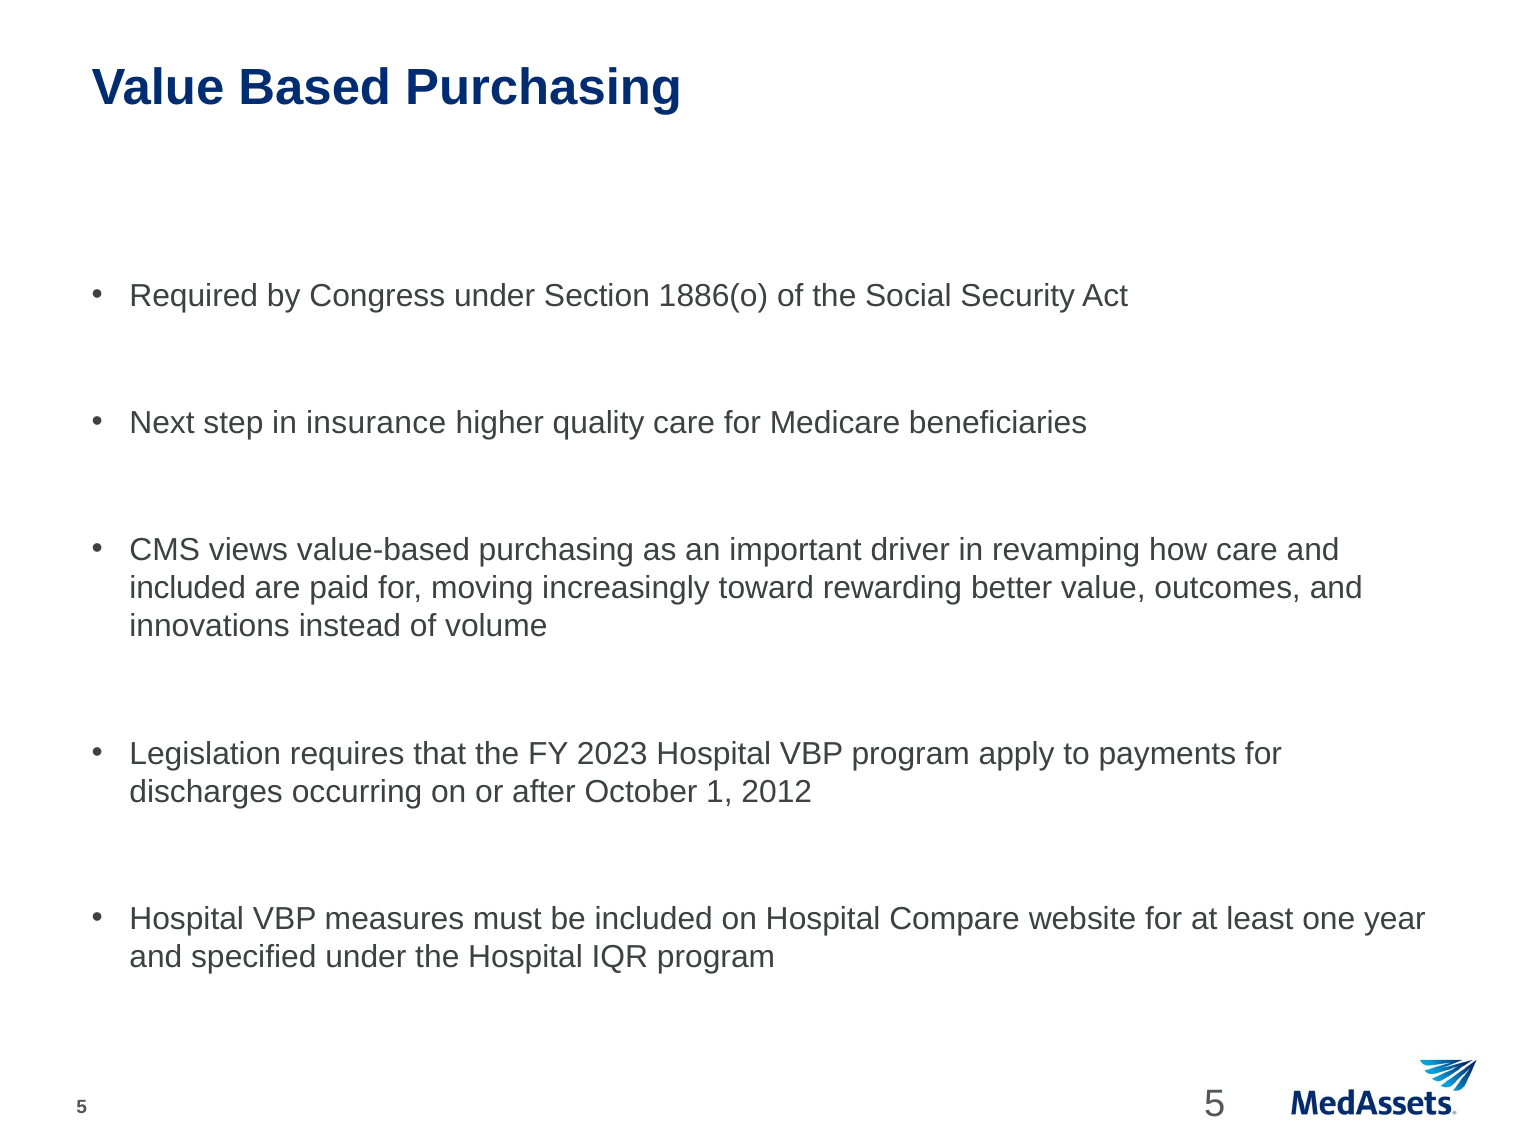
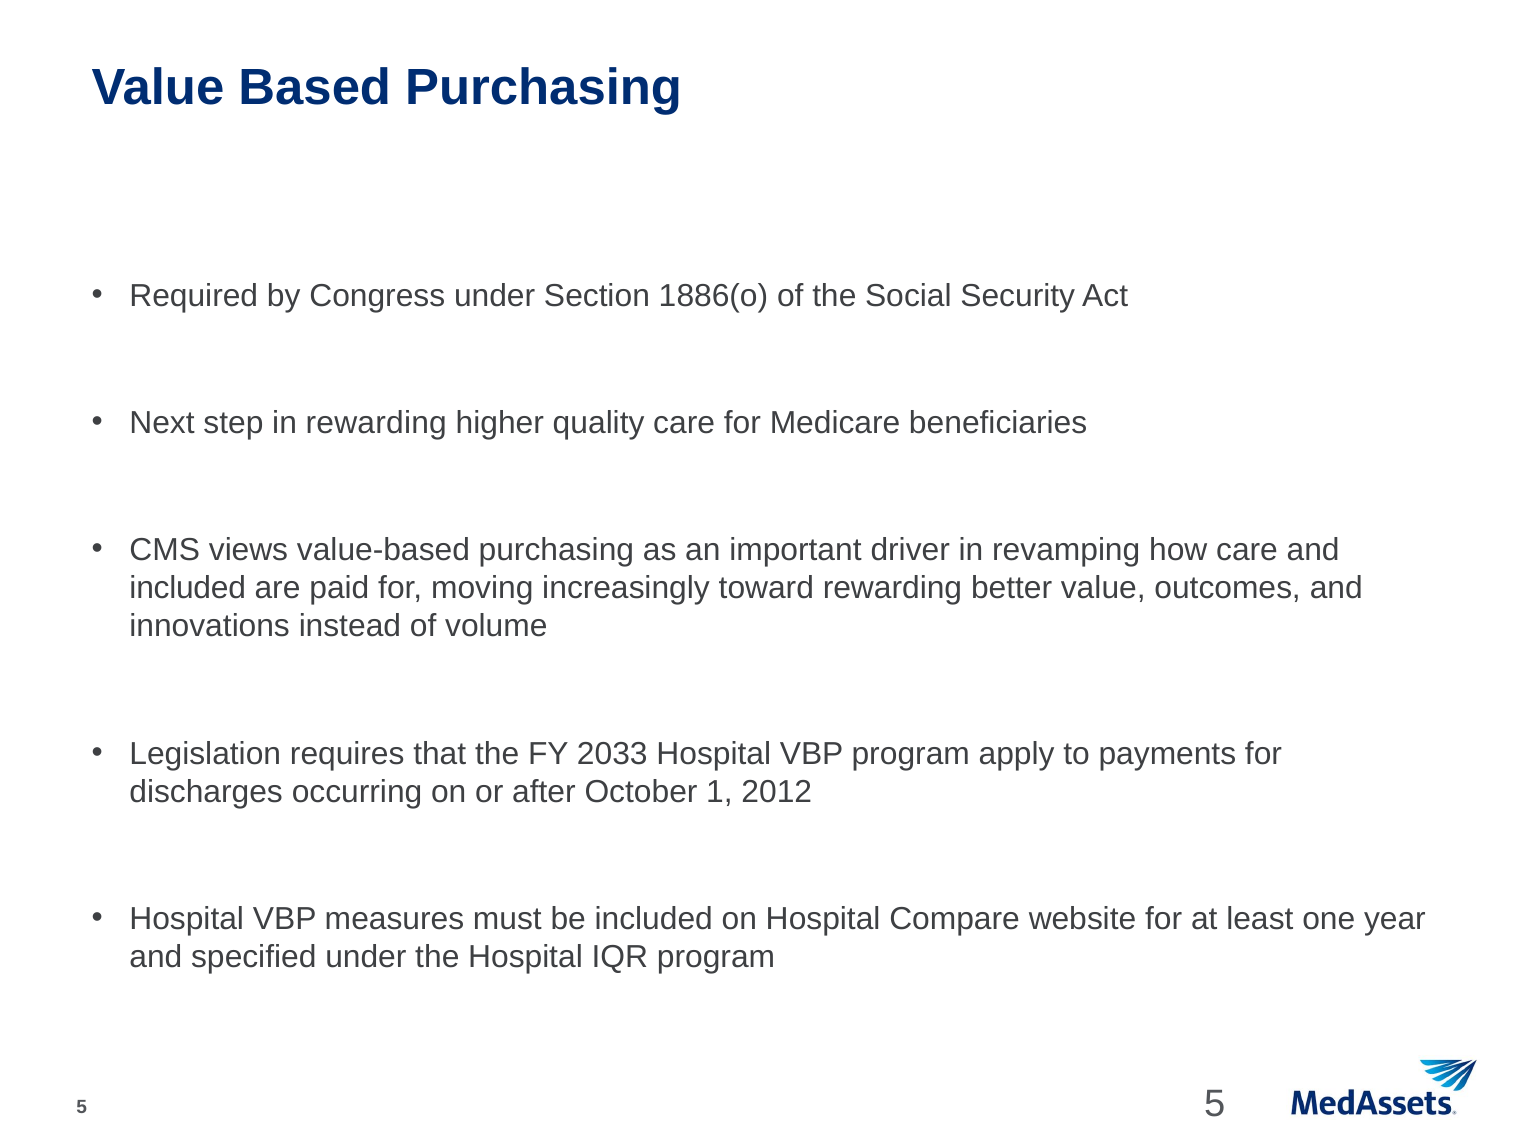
in insurance: insurance -> rewarding (376, 423)
2023: 2023 -> 2033 (612, 754)
